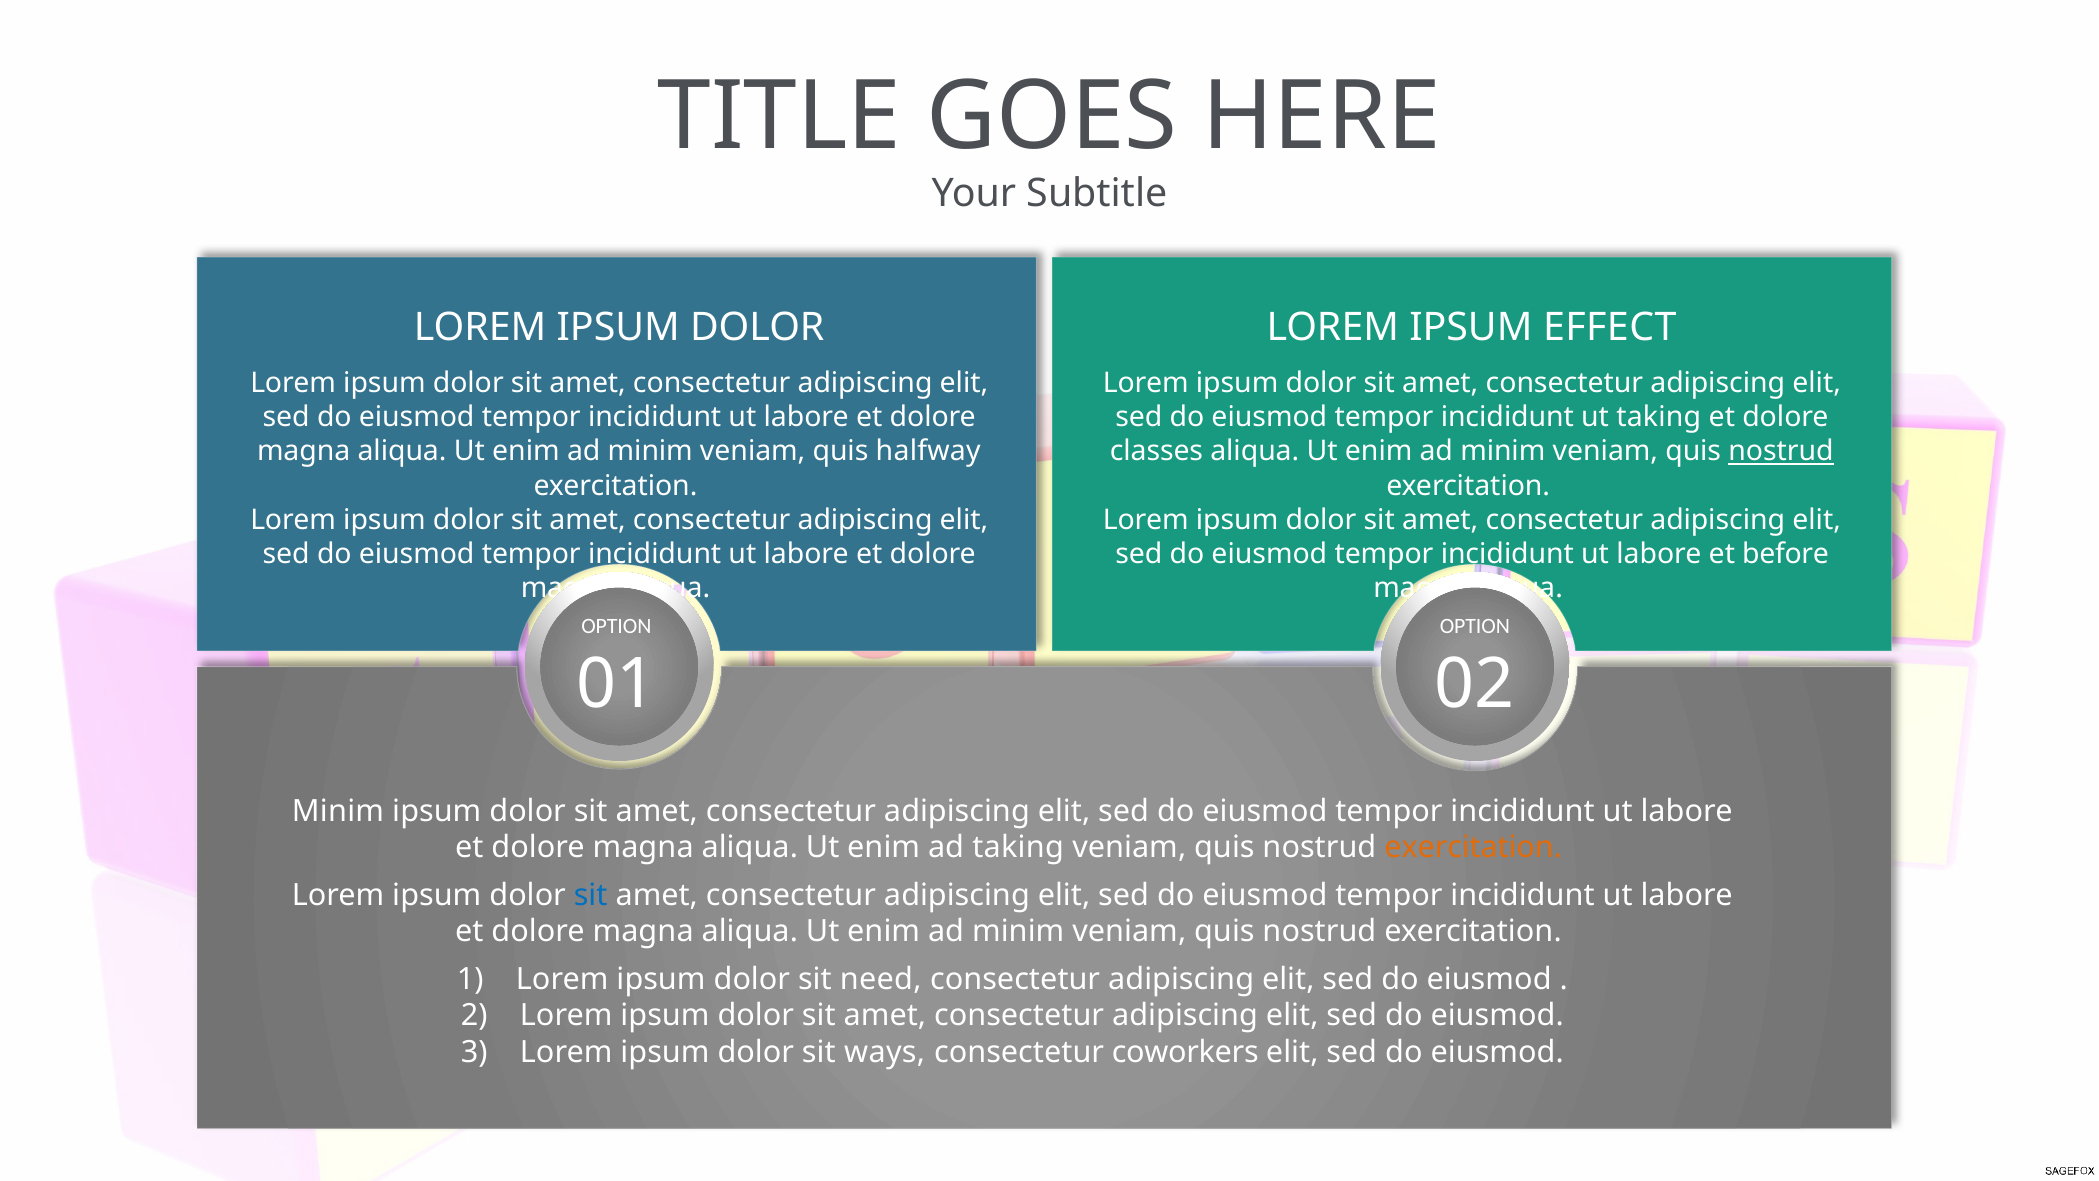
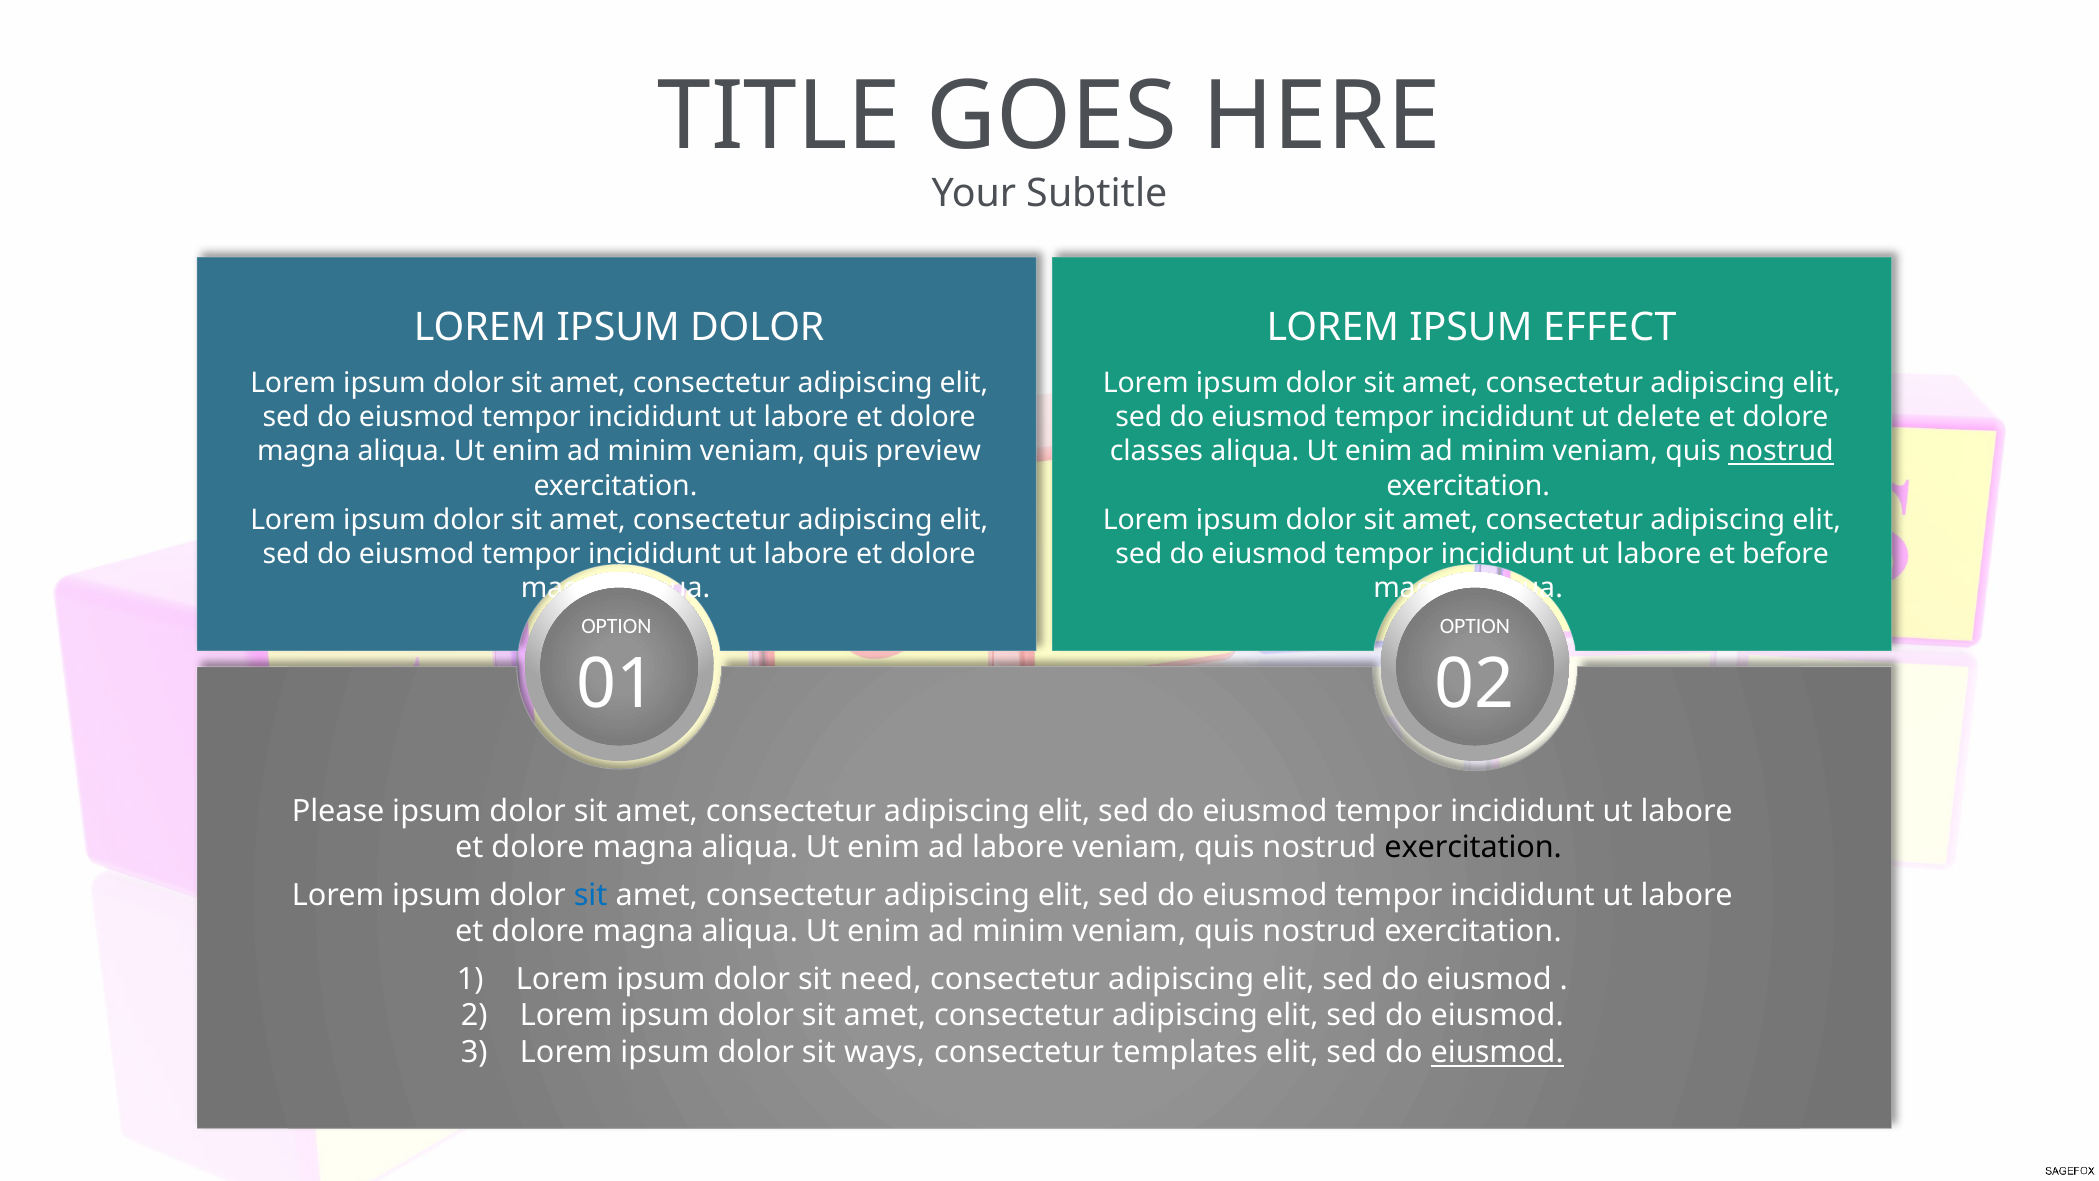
ut taking: taking -> delete (1659, 417)
halfway: halfway -> preview (928, 451)
Minim: Minim -> Please (338, 811)
ad taking: taking -> labore (1018, 848)
exercitation colour: orange -> black (1473, 848)
coworkers: coworkers -> templates (1185, 1052)
eiusmod underline: none -> present (1497, 1052)
